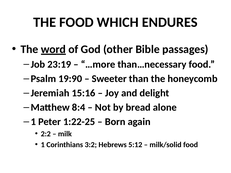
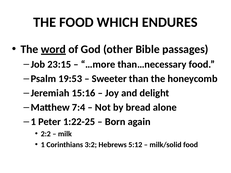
23:19: 23:19 -> 23:15 (59, 64)
19:90: 19:90 -> 19:53 (70, 79)
8:4: 8:4 -> 7:4 (79, 108)
